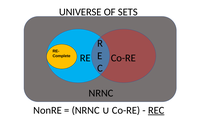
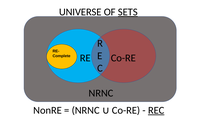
SETS underline: none -> present (128, 12)
